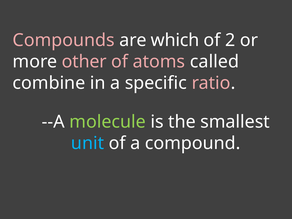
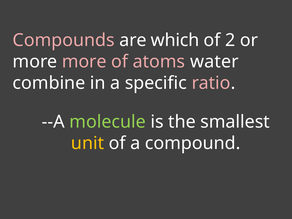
more other: other -> more (84, 62)
called: called -> water (214, 62)
unit colour: light blue -> yellow (88, 143)
